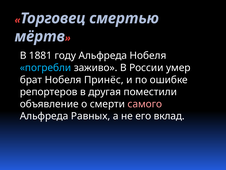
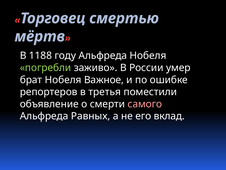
1881: 1881 -> 1188 (40, 56)
погребли colour: light blue -> light green (46, 68)
Принёс: Принёс -> Важное (104, 80)
другая: другая -> третья (105, 92)
